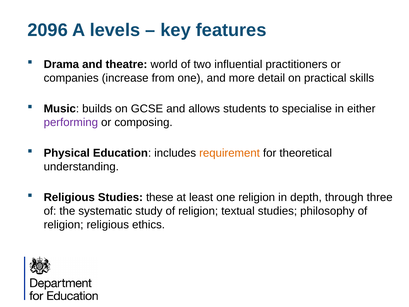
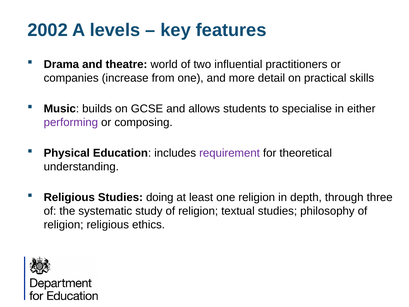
2096: 2096 -> 2002 (48, 30)
requirement colour: orange -> purple (230, 153)
these: these -> doing (160, 197)
